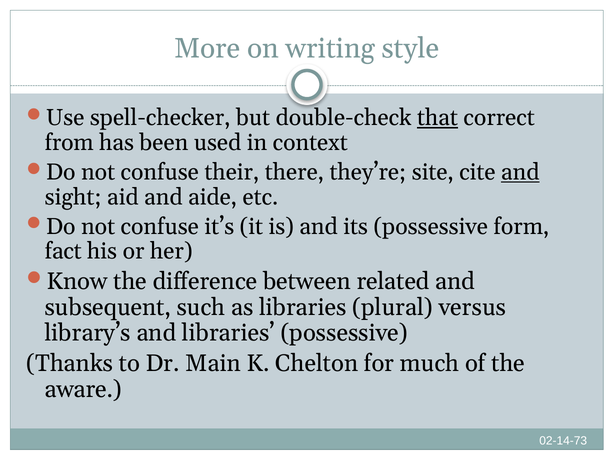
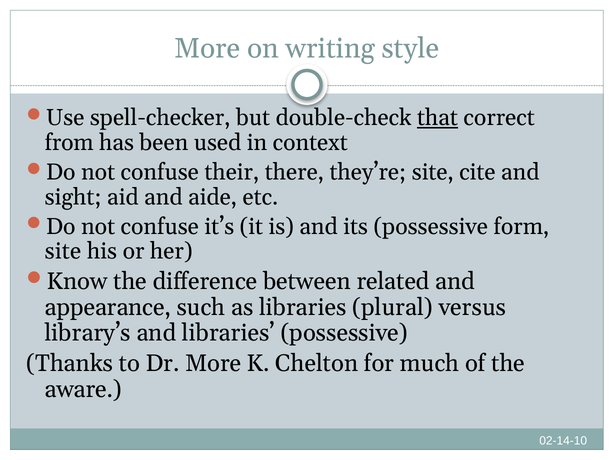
and underline: present -> none (520, 172)
fact: fact -> site (63, 252)
subsequent: subsequent -> appearance (108, 308)
Dr Main: Main -> More (213, 364)
02-14-73: 02-14-73 -> 02-14-10 (563, 441)
